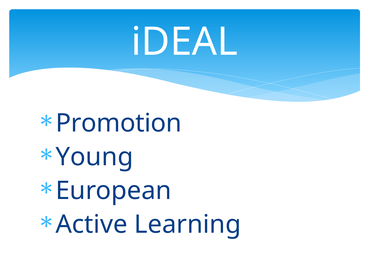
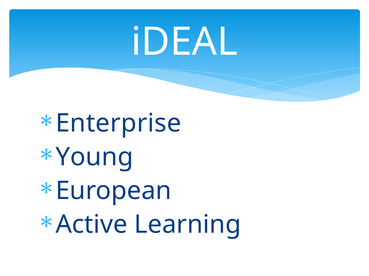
Promotion: Promotion -> Enterprise (118, 123)
